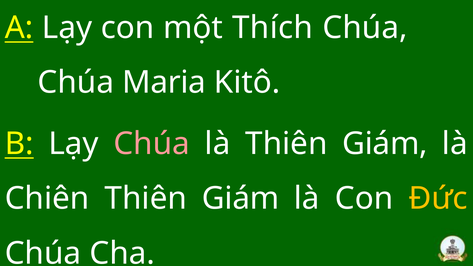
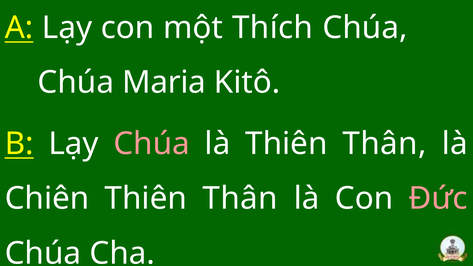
là Thiên Giám: Giám -> Thân (385, 144)
Chiên Thiên Giám: Giám -> Thân (240, 199)
Đức colour: yellow -> pink (438, 199)
